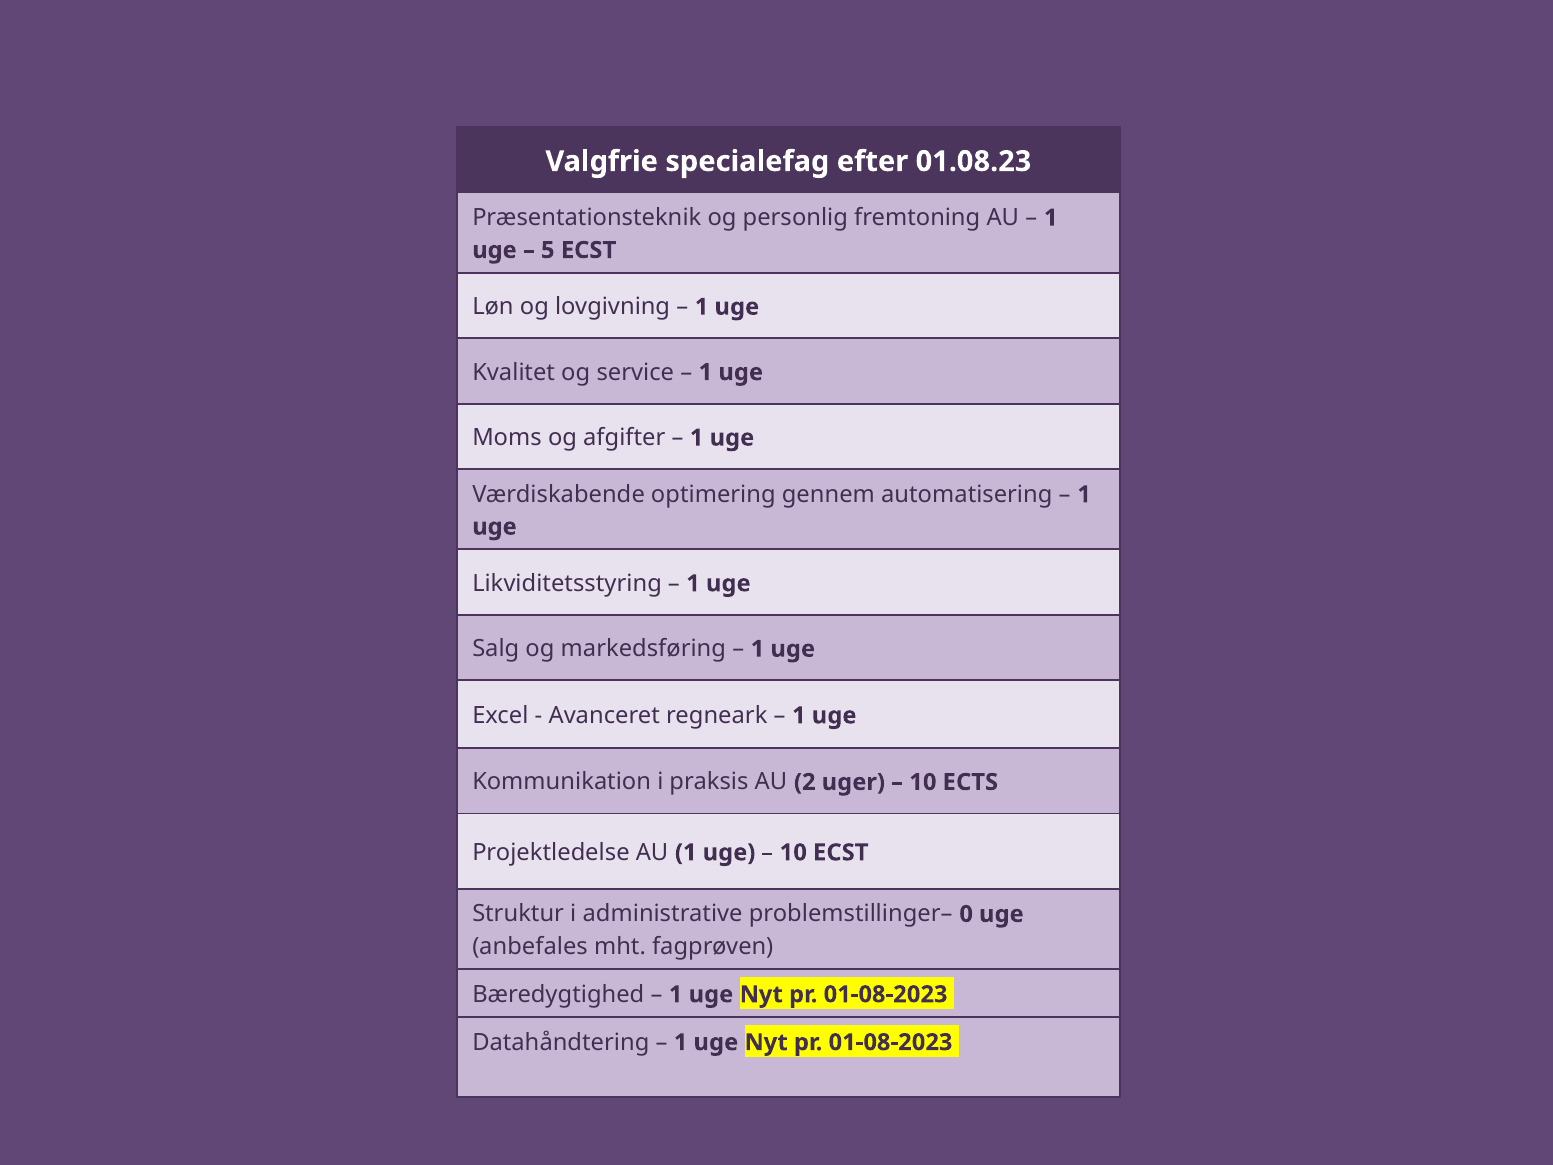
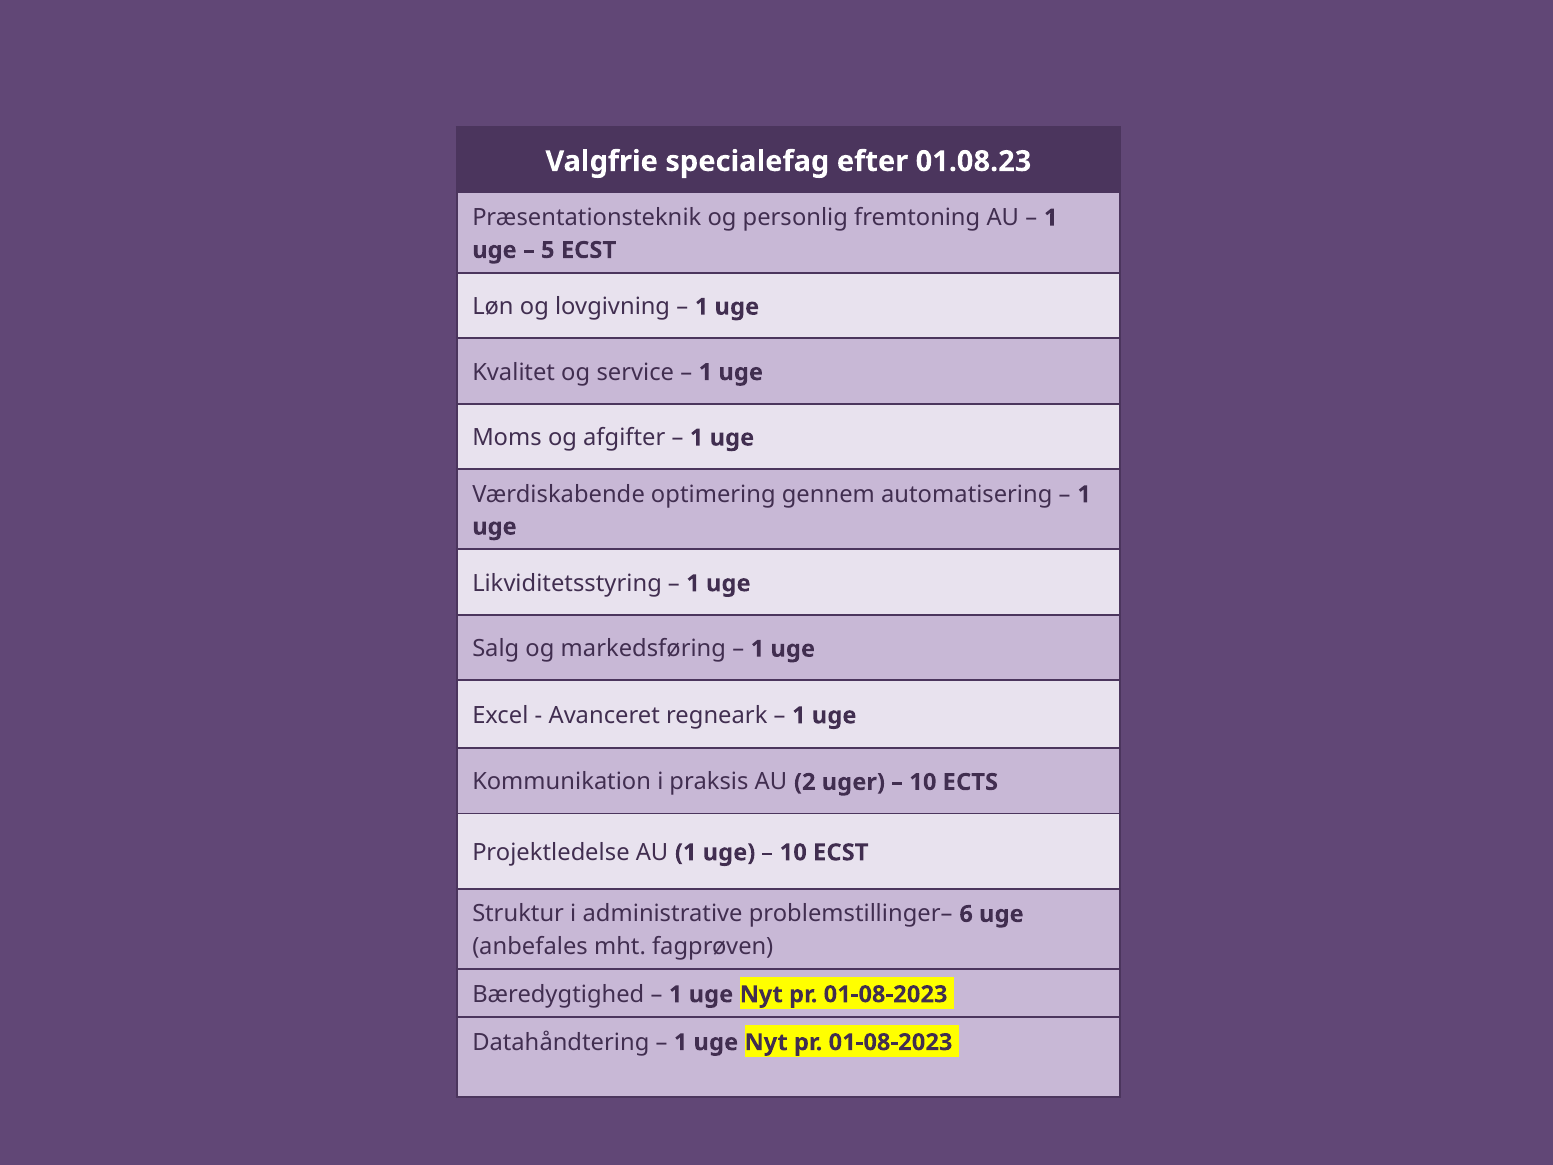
0: 0 -> 6 (966, 914)
